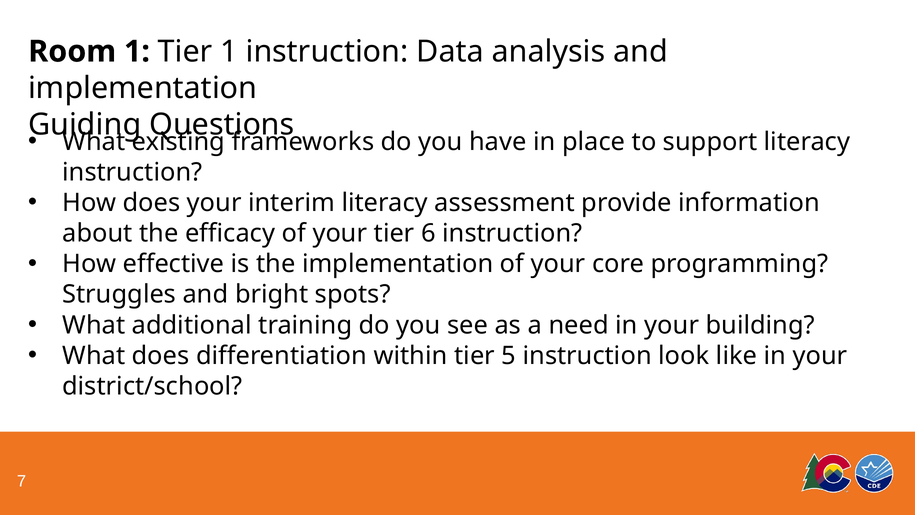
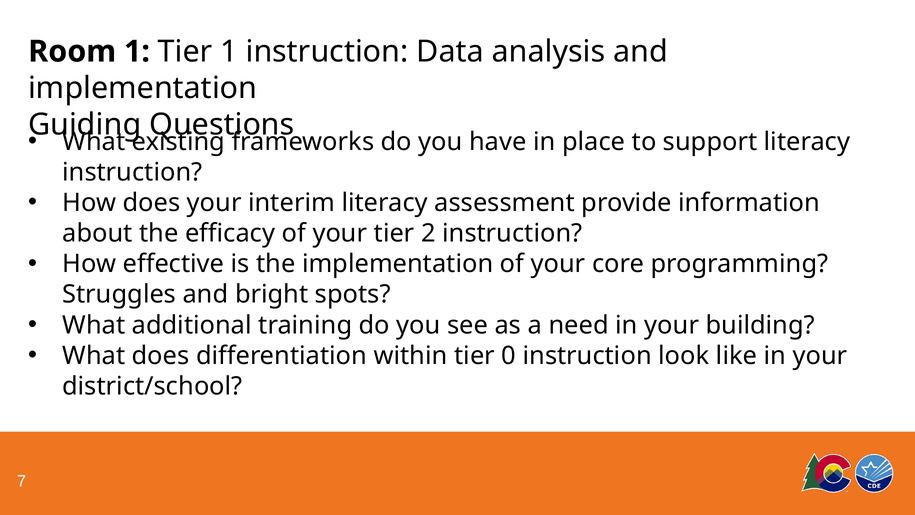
6: 6 -> 2 (428, 233)
5: 5 -> 0 (509, 355)
